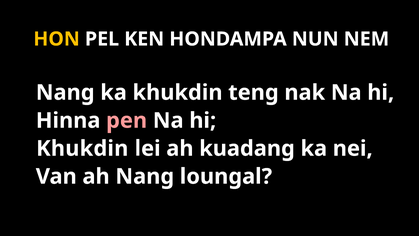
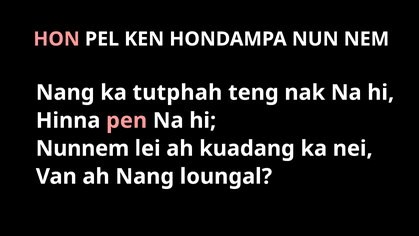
HON colour: yellow -> pink (57, 39)
ka khukdin: khukdin -> tutphah (177, 92)
Khukdin: Khukdin -> Nunnem (82, 148)
